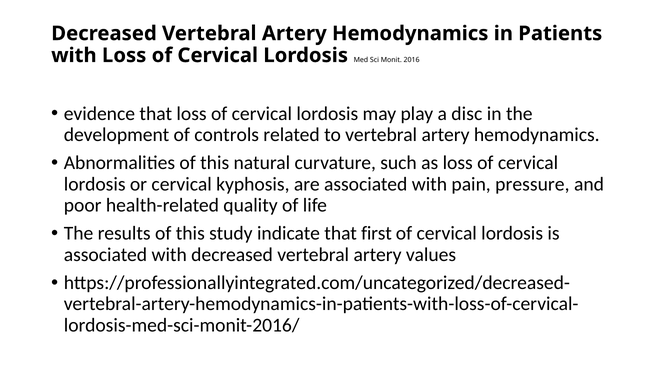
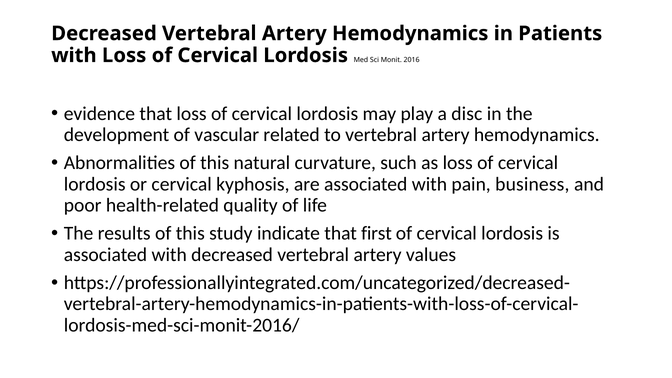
controls: controls -> vascular (227, 135)
pressure: pressure -> business (532, 184)
